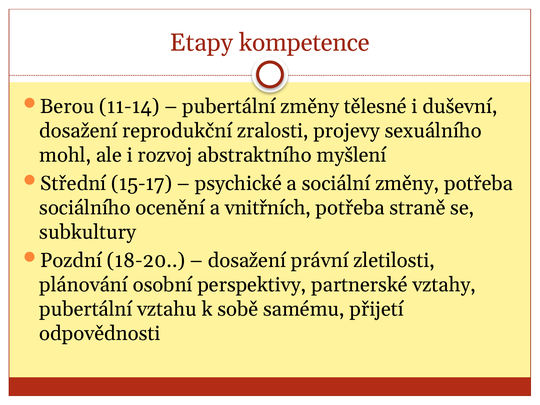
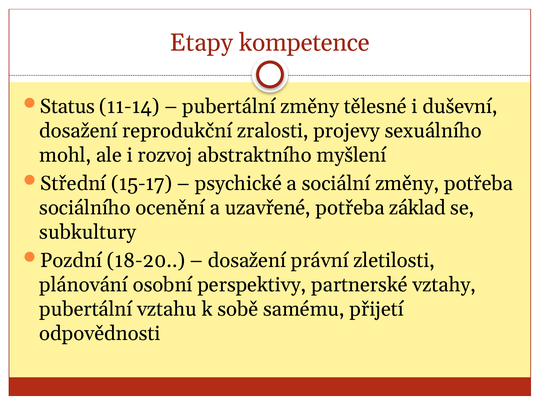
Berou: Berou -> Status (67, 106)
vnitřních: vnitřních -> uzavřené (268, 208)
straně: straně -> základ (418, 208)
